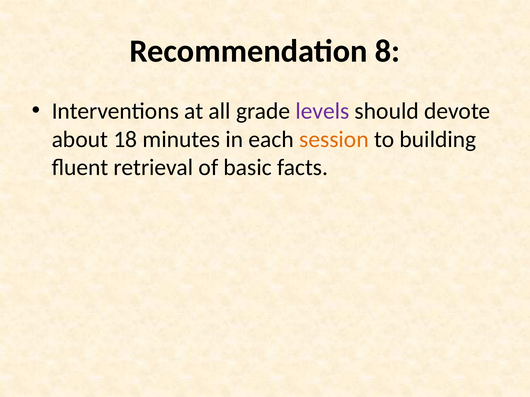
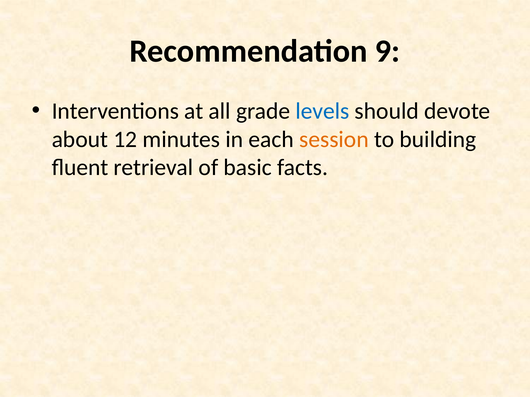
8: 8 -> 9 (387, 51)
levels colour: purple -> blue (322, 111)
18: 18 -> 12 (125, 139)
